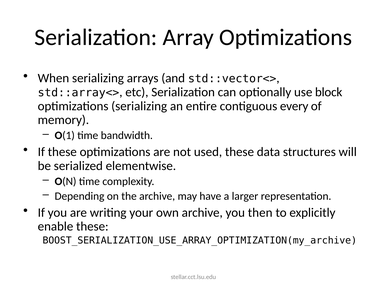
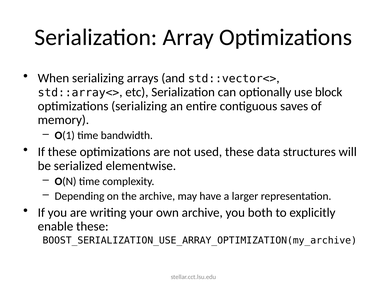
every: every -> saves (294, 106)
then: then -> both (260, 213)
